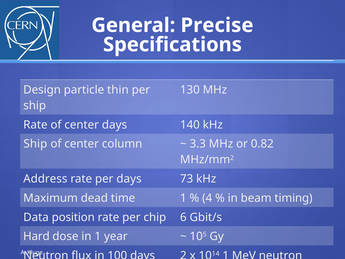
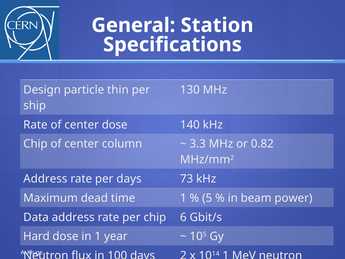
General Precise: Precise -> Station (217, 25)
center days: days -> dose (115, 125)
Ship: Ship -> Chip (35, 144)
4: 4 -> 5 (207, 198)
timing: timing -> power (293, 198)
Data position: position -> address (73, 217)
